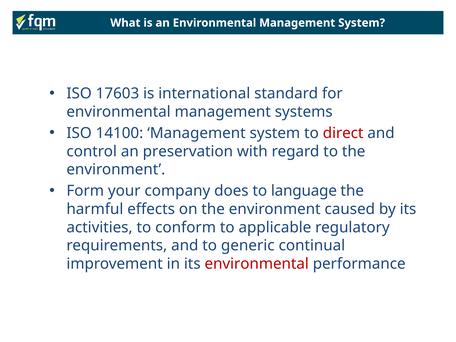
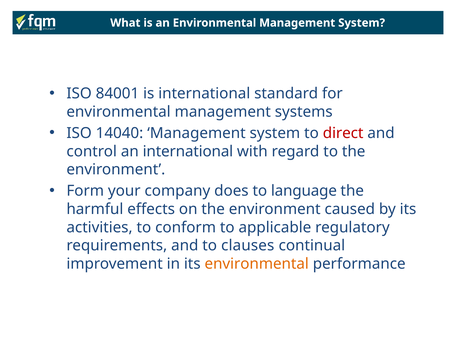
17603: 17603 -> 84001 (117, 94)
14100: 14100 -> 14040 (119, 133)
an preservation: preservation -> international (188, 151)
generic: generic -> clauses (248, 246)
environmental colour: red -> orange (257, 264)
